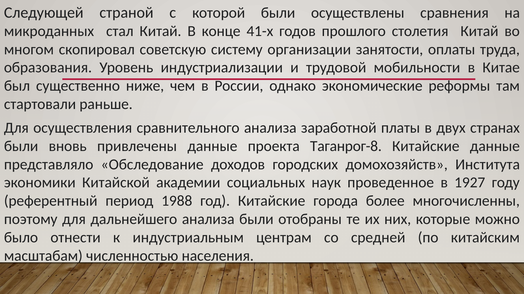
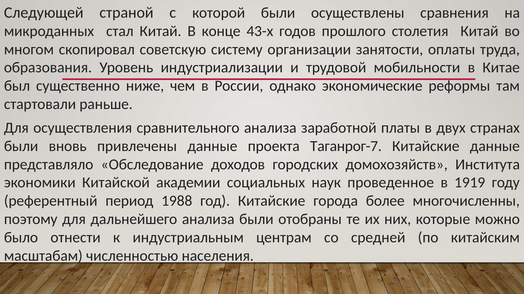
41-х: 41-х -> 43-х (260, 31)
Таганрог-8: Таганрог-8 -> Таганрог-7 (346, 146)
1927: 1927 -> 1919 (470, 183)
